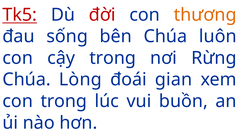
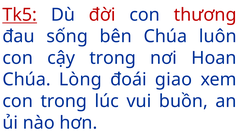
thương colour: orange -> red (205, 15)
Rừng: Rừng -> Hoan (214, 58)
gian: gian -> giao (174, 79)
